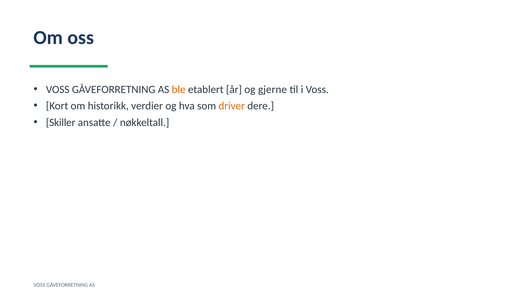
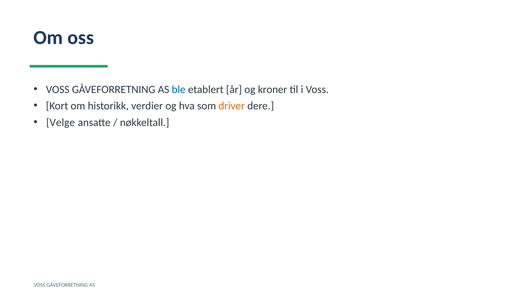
ble colour: orange -> blue (179, 89)
gjerne: gjerne -> kroner (273, 89)
Skiller: Skiller -> Velge (61, 122)
